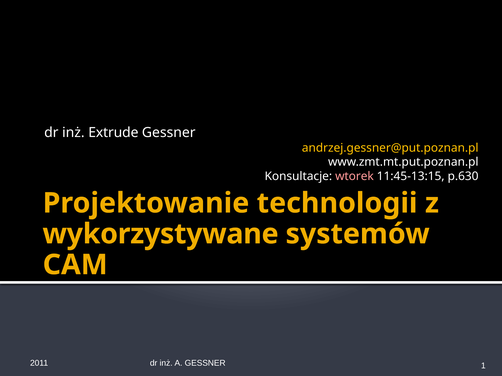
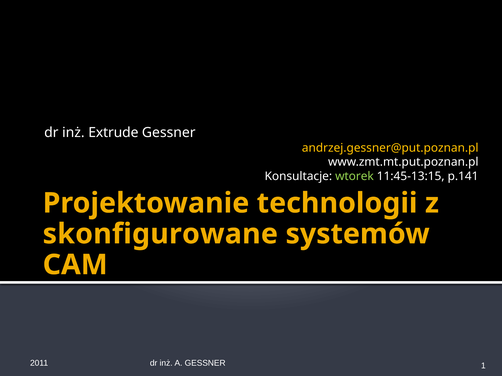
wtorek colour: pink -> light green (354, 176)
p.630: p.630 -> p.141 (463, 176)
wykorzystywane: wykorzystywane -> skonfigurowane (160, 234)
